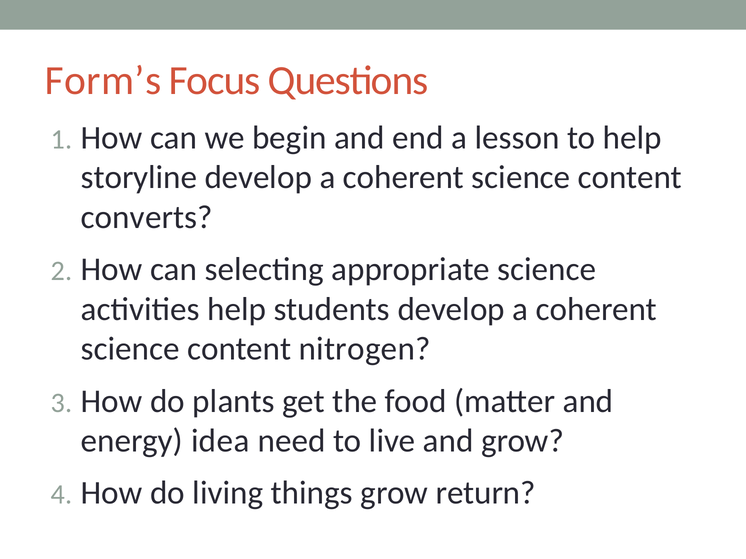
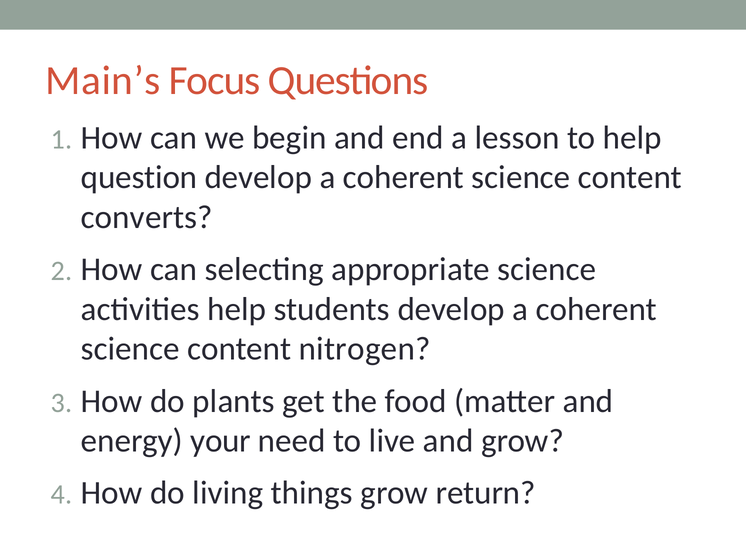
Form’s: Form’s -> Main’s (103, 81)
storyline: storyline -> question (139, 178)
idea: idea -> your (221, 441)
